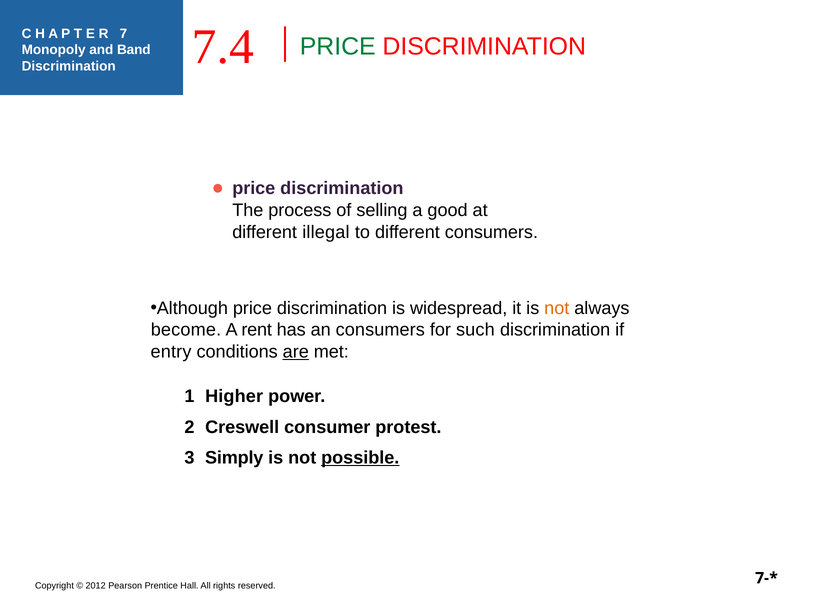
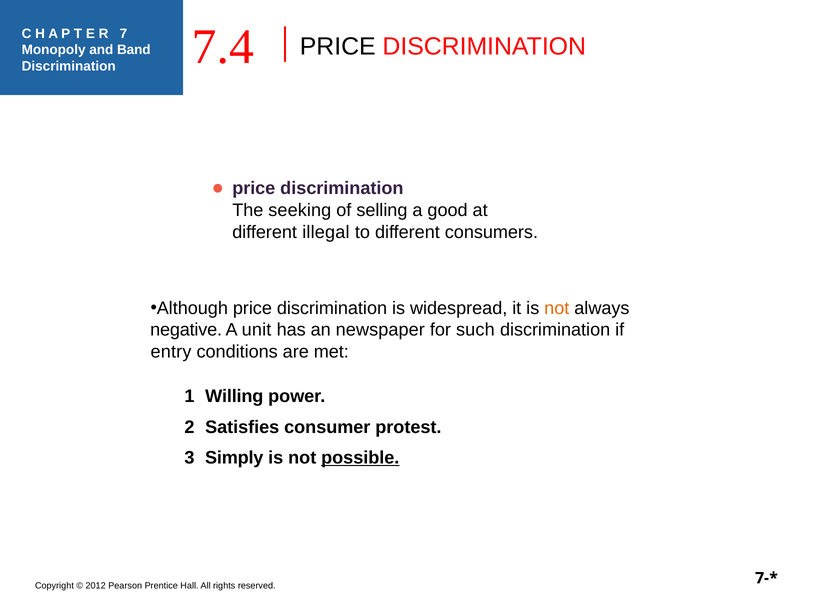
PRICE colour: green -> black (338, 46)
process: process -> seeking (300, 210)
become: become -> negative (186, 330)
rent: rent -> unit (257, 330)
an consumers: consumers -> newspaper (380, 330)
are underline: present -> none (296, 351)
Higher: Higher -> Willing (234, 396)
Creswell: Creswell -> Satisfies (242, 427)
